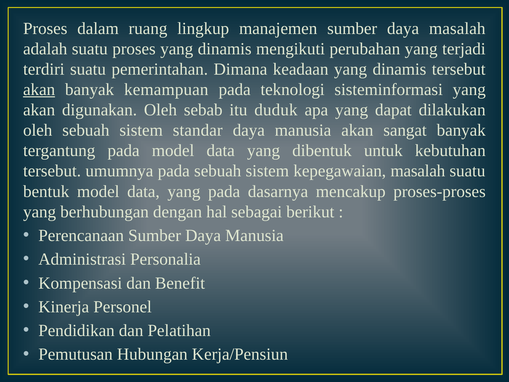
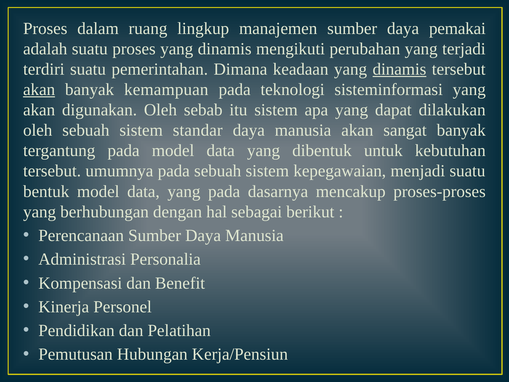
daya masalah: masalah -> pemakai (457, 28)
dinamis underline: none -> present (399, 69)
itu duduk: duduk -> sistem (276, 110)
kepegawaian masalah: masalah -> menjadi (418, 171)
